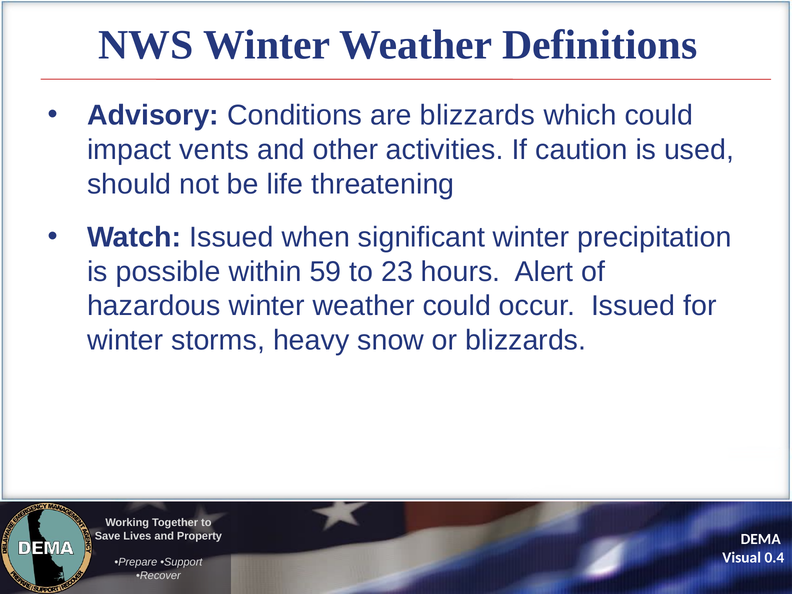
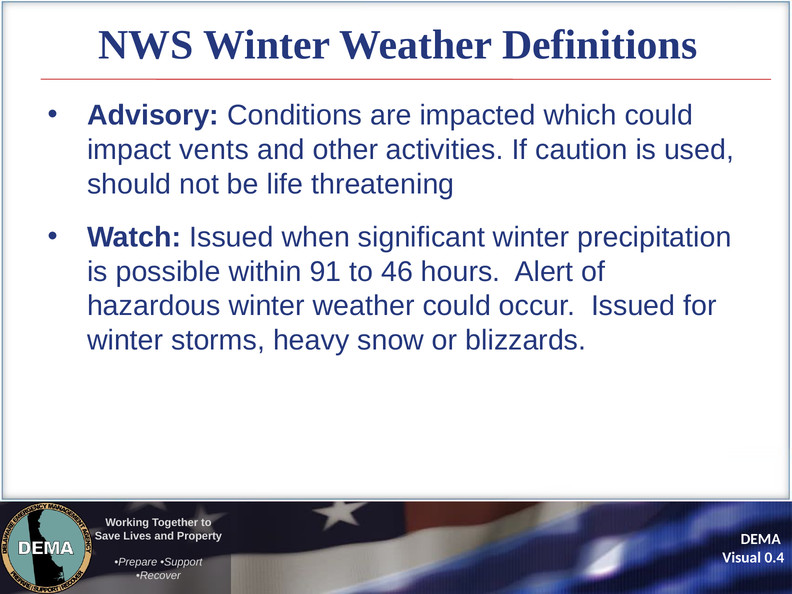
are blizzards: blizzards -> impacted (478, 116)
59: 59 -> 91 (325, 272)
23: 23 -> 46 (397, 272)
